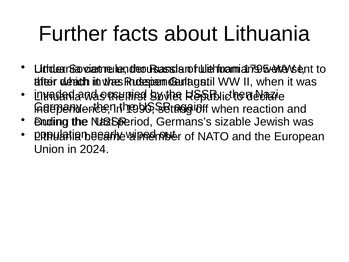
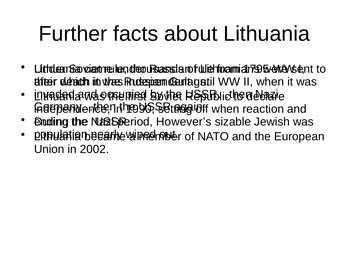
Germans’s: Germans’s -> However’s (184, 122)
2024: 2024 -> 2002 (94, 149)
